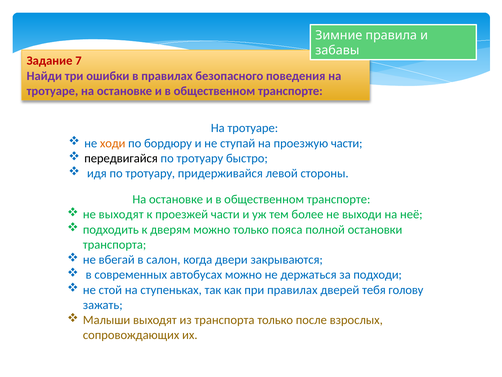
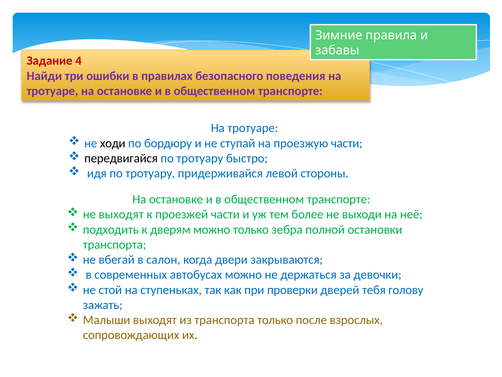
7: 7 -> 4 (78, 61)
ходи colour: orange -> black (113, 143)
пояса: пояса -> зебра (287, 229)
подходи: подходи -> девочки (378, 274)
при правилах: правилах -> проверки (292, 289)
